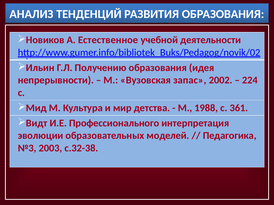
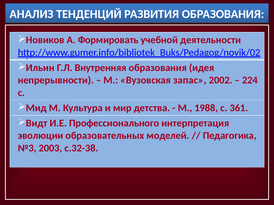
Естественное: Естественное -> Формировать (108, 40)
Получению: Получению -> Внутренняя (101, 68)
